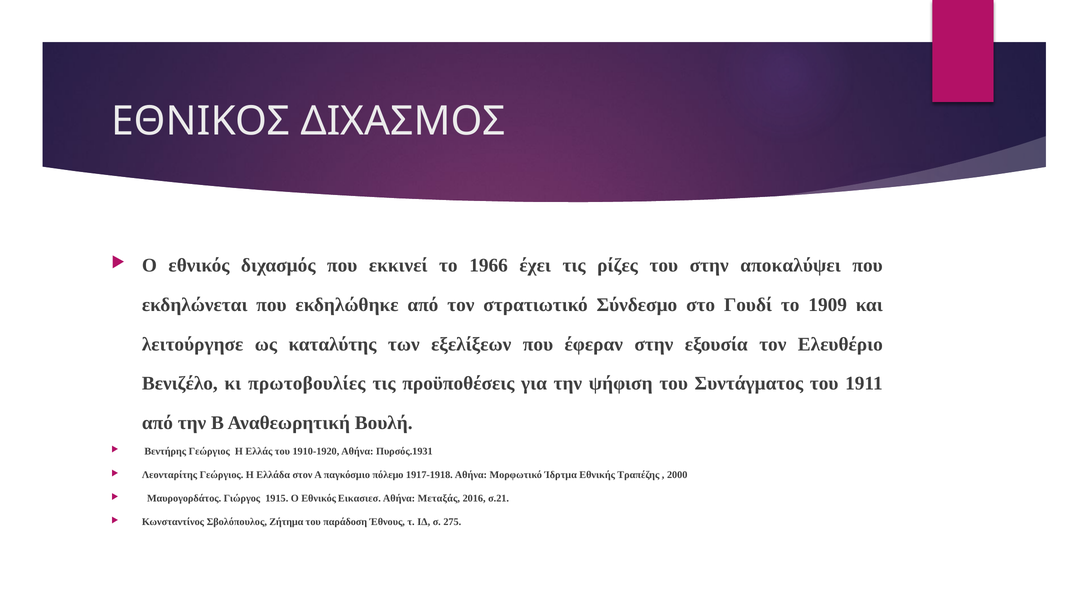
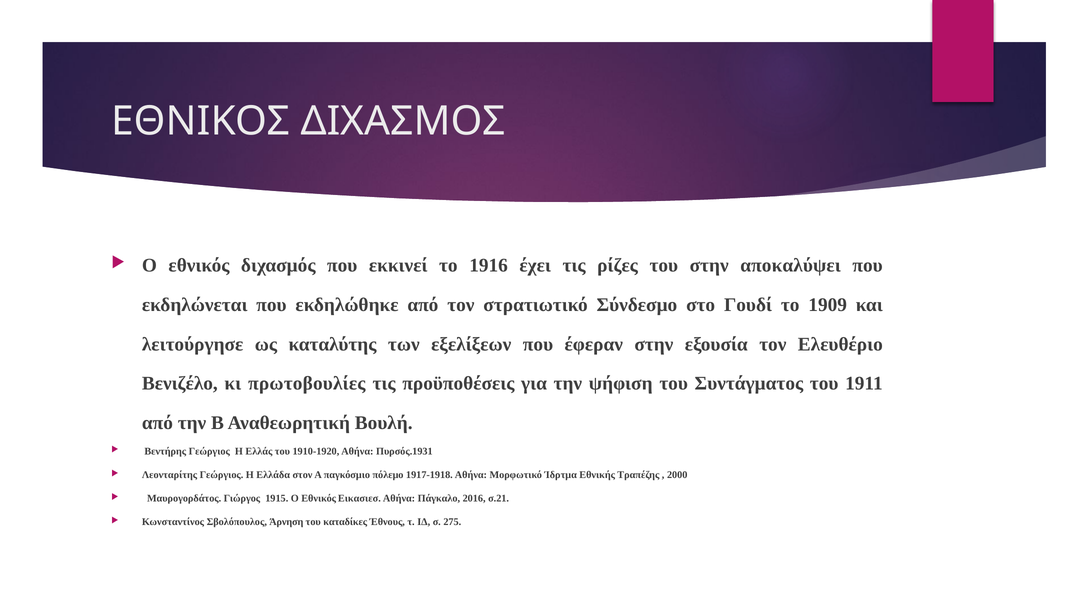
1966: 1966 -> 1916 (489, 266)
Μεταξάς: Μεταξάς -> Πάγκαλο (439, 499)
Ζήτημα: Ζήτημα -> Άρνηση (286, 523)
παράδοση: παράδοση -> καταδίκες (345, 523)
